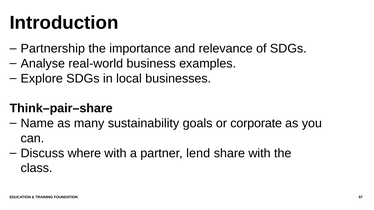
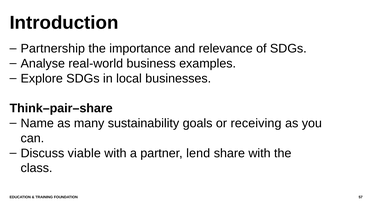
corporate: corporate -> receiving (256, 124)
where: where -> viable (84, 153)
